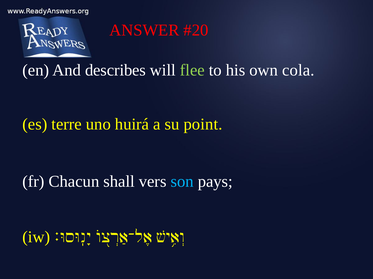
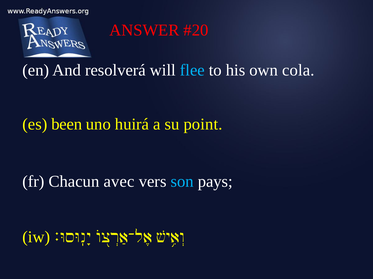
describes: describes -> resolverá (115, 70)
flee colour: light green -> light blue (192, 70)
terre: terre -> been (67, 125)
shall: shall -> avec (119, 182)
